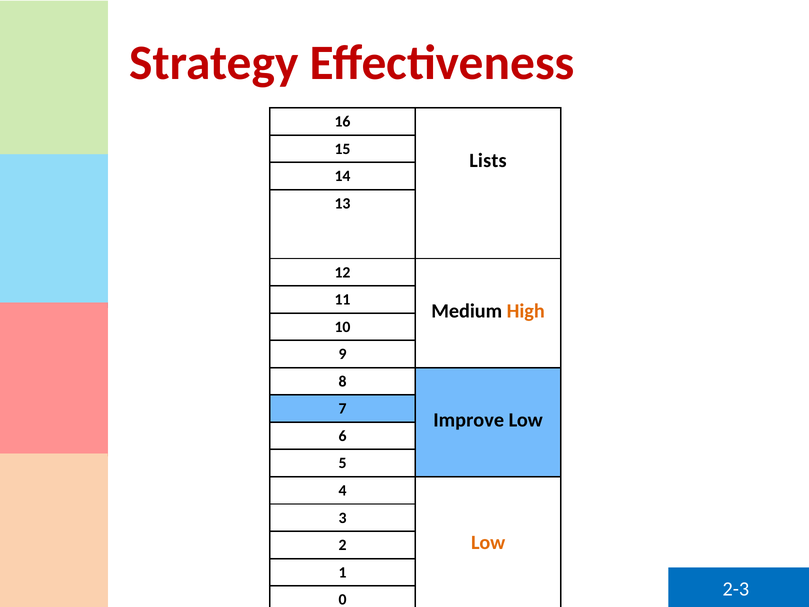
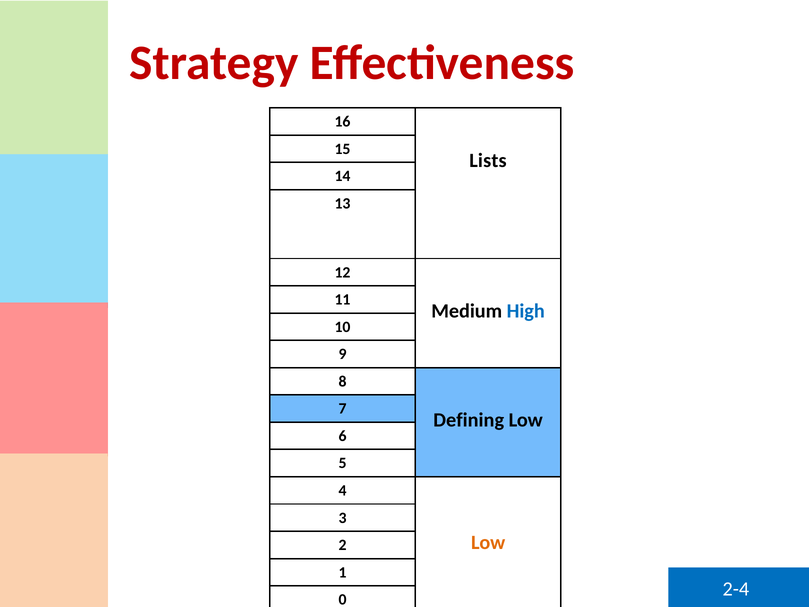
High colour: orange -> blue (526, 311)
Improve: Improve -> Defining (469, 420)
2-3: 2-3 -> 2-4 (736, 589)
